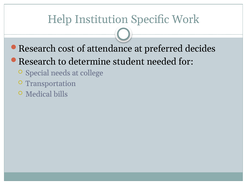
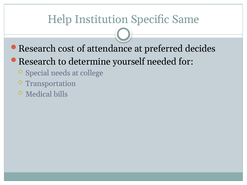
Work: Work -> Same (186, 19)
student: student -> yourself (129, 62)
